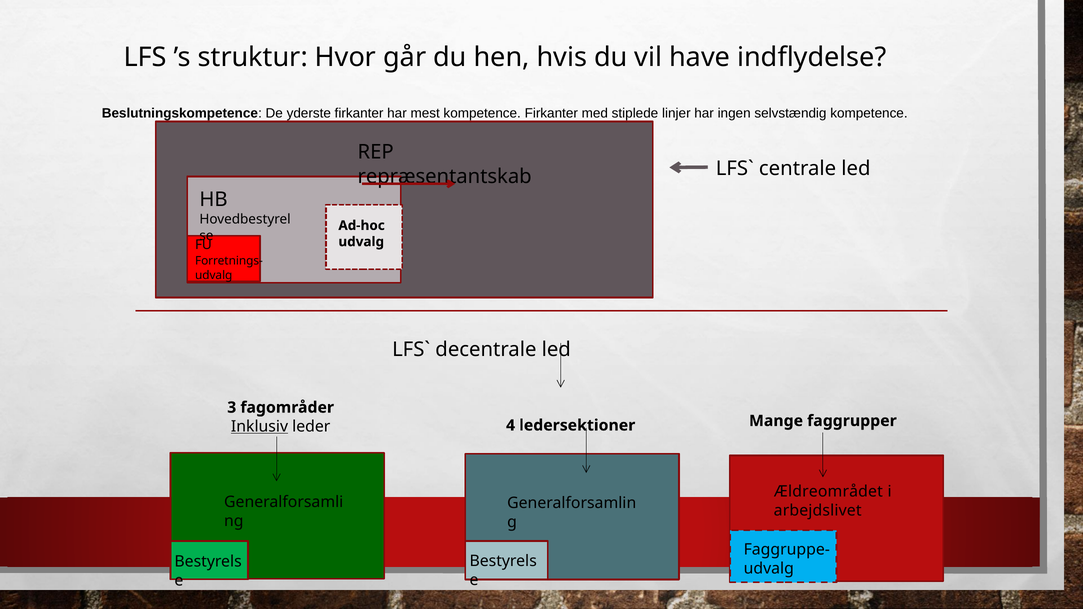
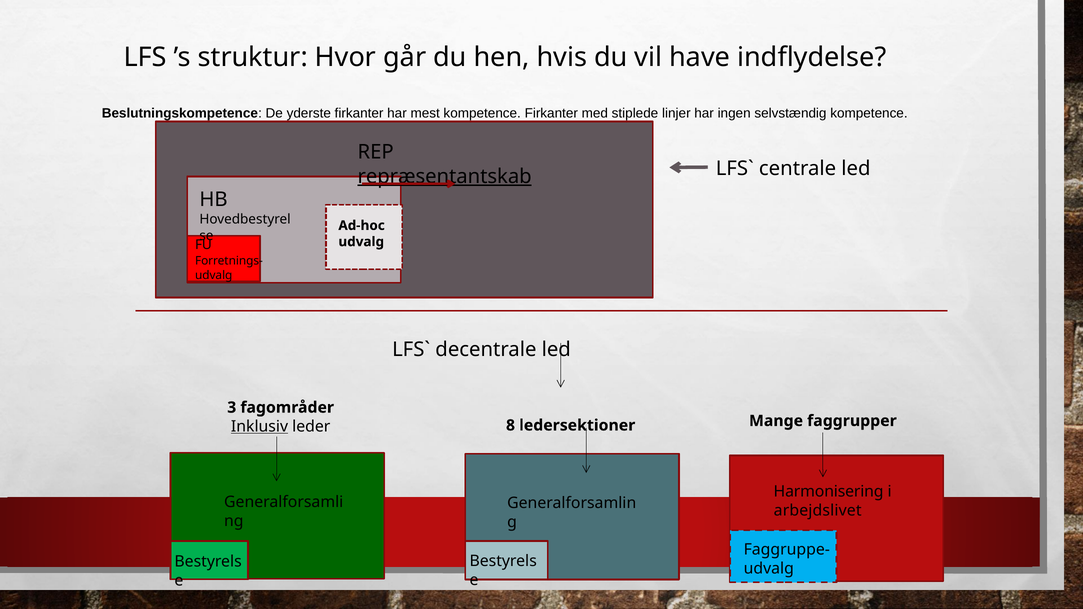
repræsentantskab underline: none -> present (445, 177)
4: 4 -> 8 (511, 425)
Ældreområdet: Ældreområdet -> Harmonisering (829, 492)
